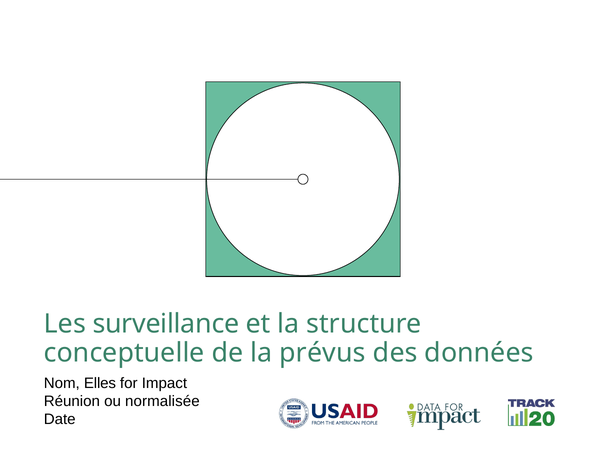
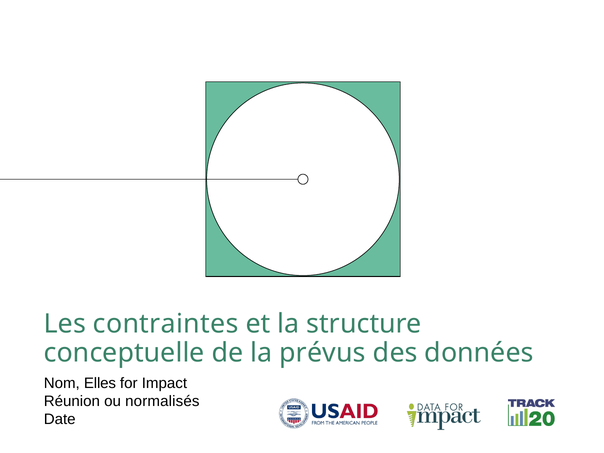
surveillance: surveillance -> contraintes (166, 324)
normalisée: normalisée -> normalisés (162, 401)
